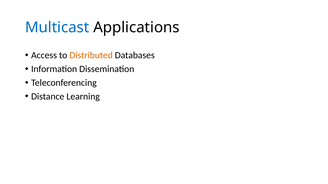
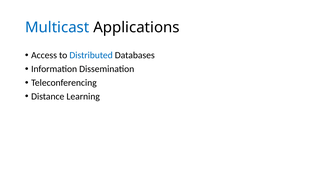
Distributed colour: orange -> blue (91, 55)
